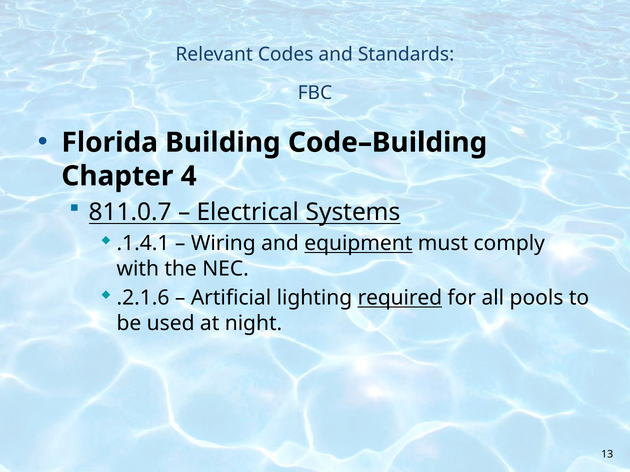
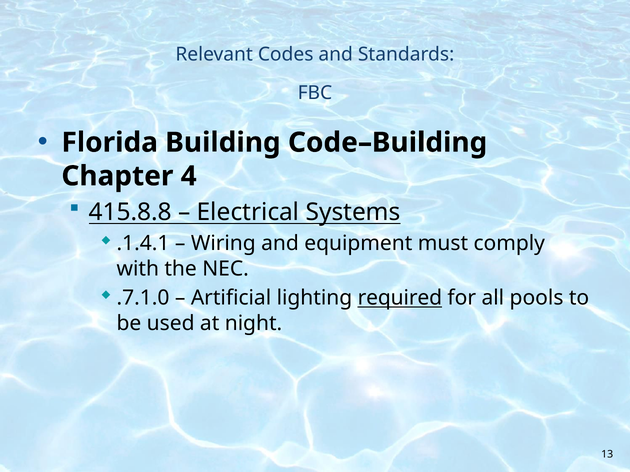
811.0.7: 811.0.7 -> 415.8.8 (130, 212)
equipment underline: present -> none (358, 244)
.2.1.6: .2.1.6 -> .7.1.0 (143, 298)
